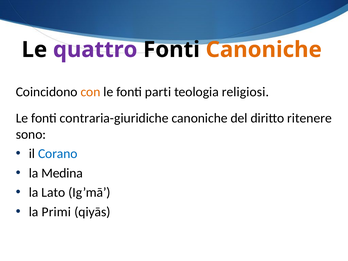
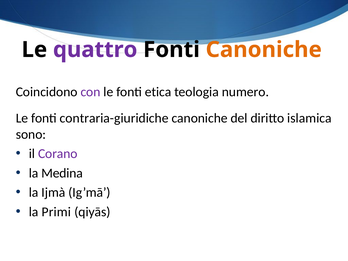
con colour: orange -> purple (91, 92)
parti: parti -> etica (158, 92)
religiosi: religiosi -> numero (245, 92)
ritenere: ritenere -> islamica (309, 118)
Corano colour: blue -> purple (58, 154)
Lato: Lato -> Ijmà (53, 192)
